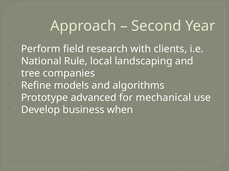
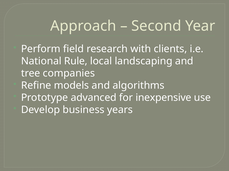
mechanical: mechanical -> inexpensive (163, 98)
when: when -> years (120, 110)
